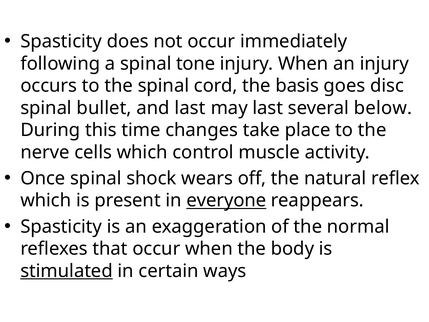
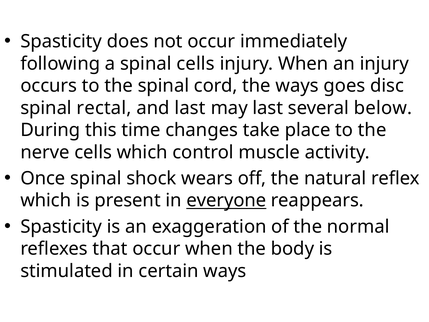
spinal tone: tone -> cells (196, 64)
the basis: basis -> ways (297, 86)
bullet: bullet -> rectal (104, 108)
stimulated underline: present -> none (67, 271)
